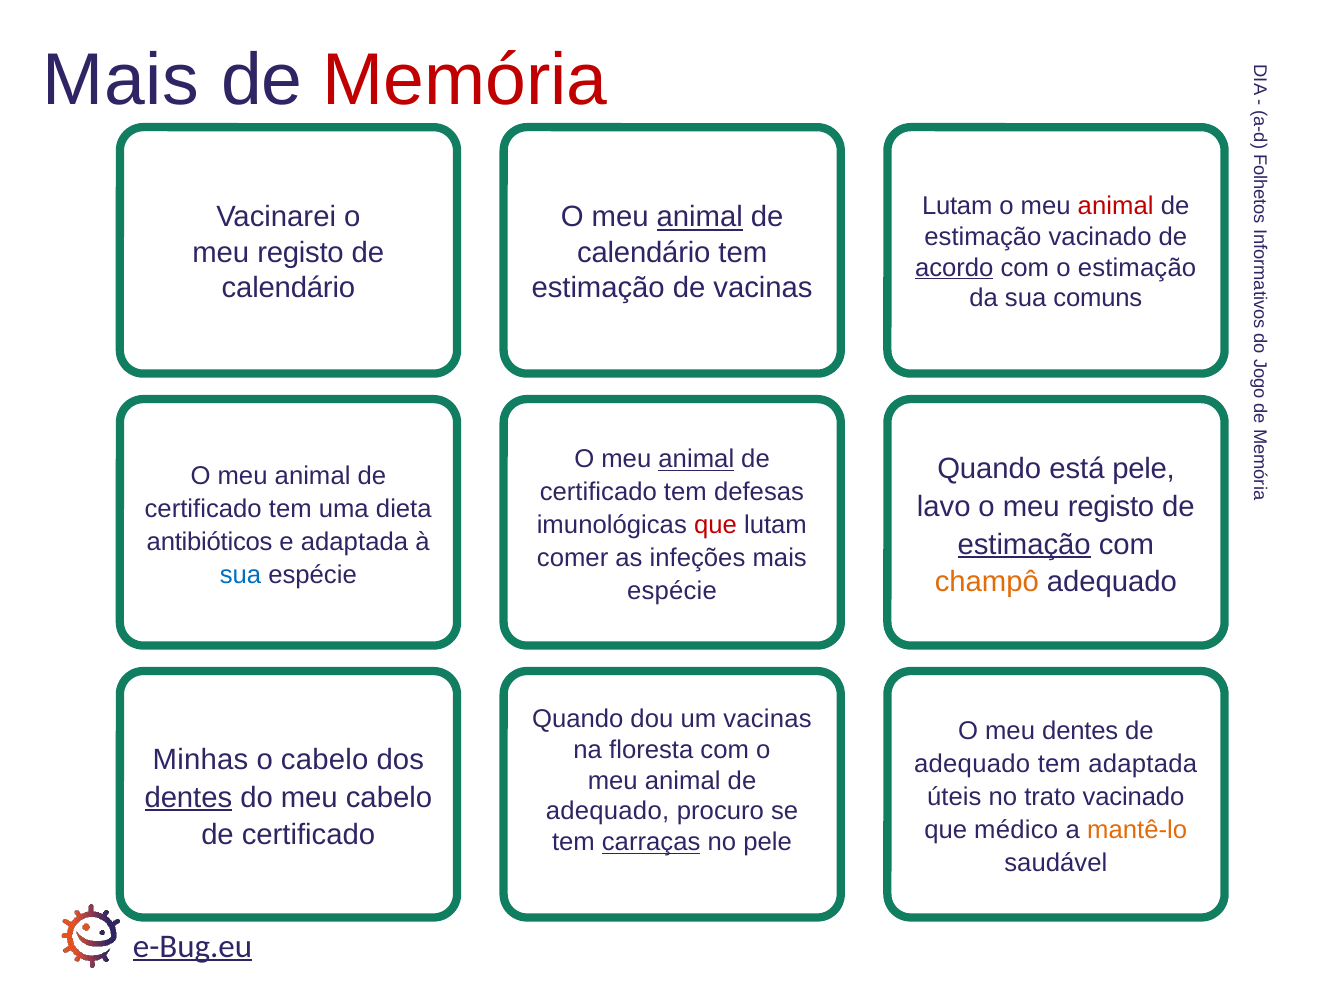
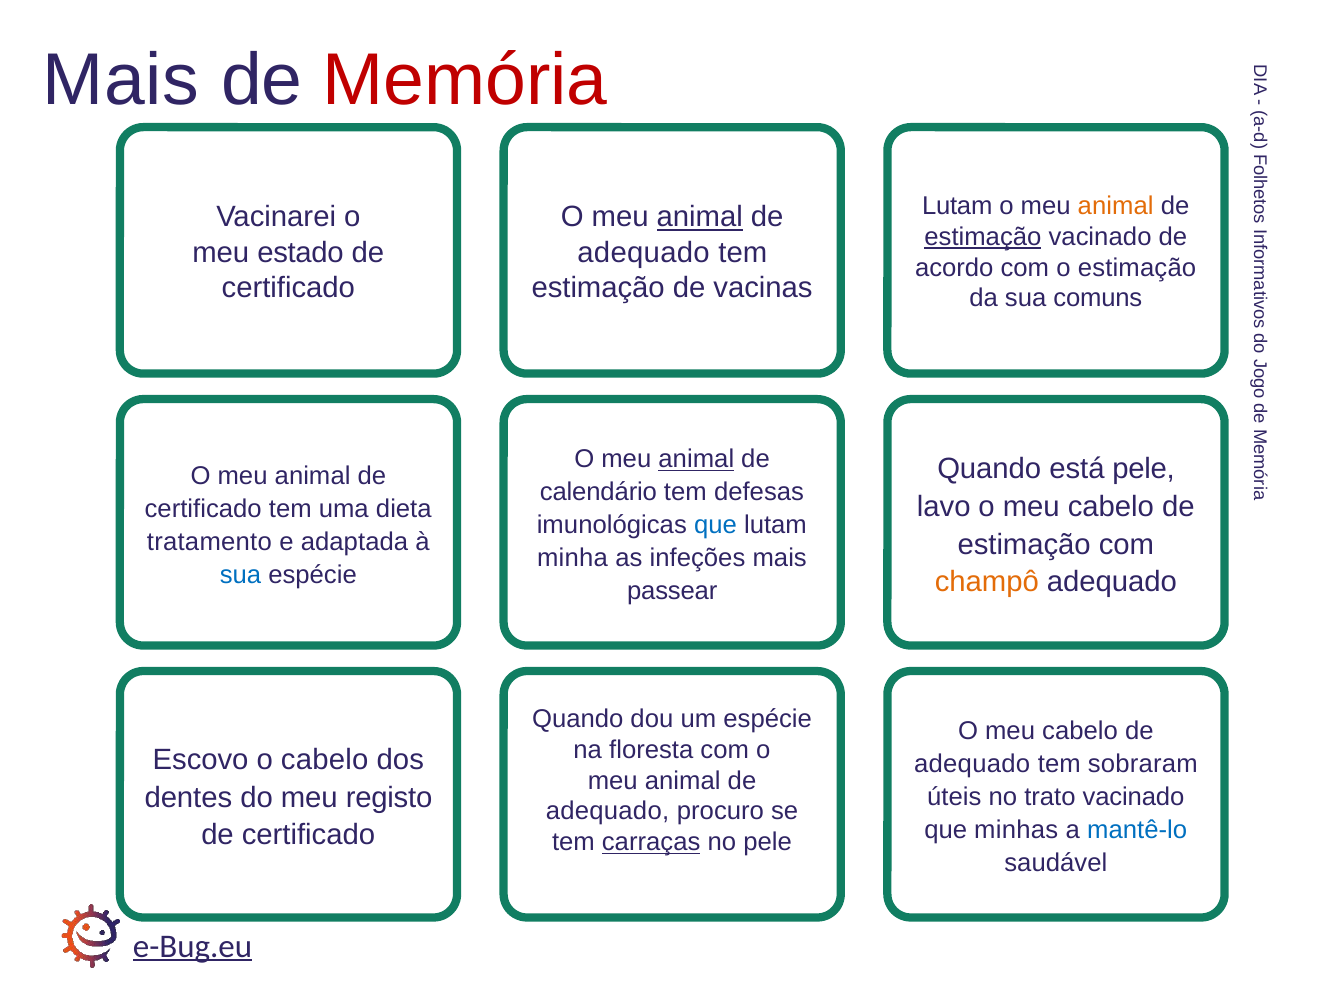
animal colour: red -> orange (1116, 206)
estimação underline: none -> present (983, 237)
registo: registo -> estado (301, 252)
calendário: calendário -> adequado (644, 252)
acordo underline: present -> none (954, 268)
calendário: calendário -> certificado (288, 288)
certificado: certificado -> calendário (598, 492)
lavo o meu registo: registo -> cabelo (1111, 507)
que colour: red -> blue (715, 525)
antibióticos: antibióticos -> tratamento (209, 542)
estimação underline: present -> none (1024, 544)
comer: comer -> minha (573, 558)
espécie: espécie -> passear (672, 591)
um vacinas: vacinas -> espécie (768, 719)
dentes: dentes -> cabelo (1080, 731)
Minhas: Minhas -> Escovo (201, 760)
tem adaptada: adaptada -> sobraram (1143, 764)
dentes underline: present -> none (188, 798)
meu cabelo: cabelo -> registo (389, 798)
médico: médico -> minhas (1016, 830)
mantê-lo colour: orange -> blue (1137, 830)
